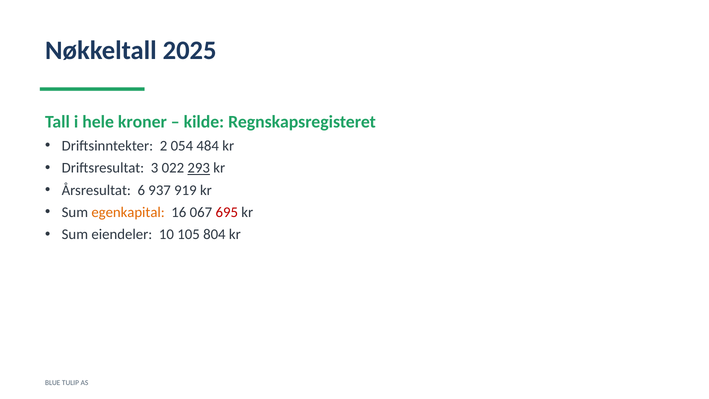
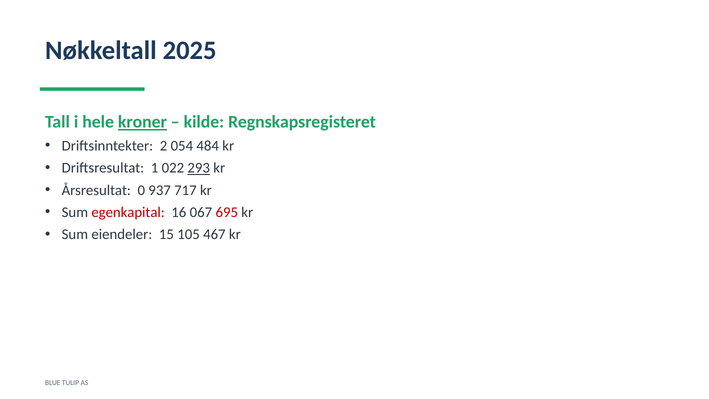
kroner underline: none -> present (142, 122)
3: 3 -> 1 (155, 168)
6: 6 -> 0 (141, 190)
919: 919 -> 717 (185, 190)
egenkapital colour: orange -> red (128, 212)
10: 10 -> 15 (166, 234)
804: 804 -> 467 (214, 234)
